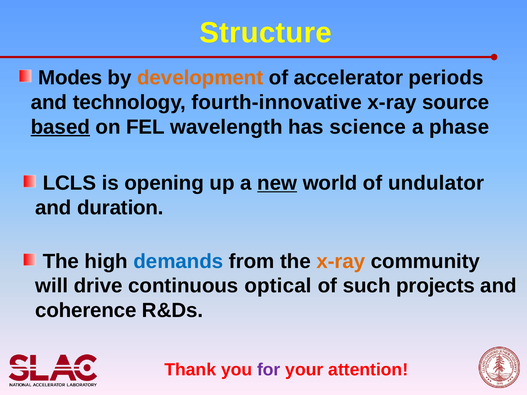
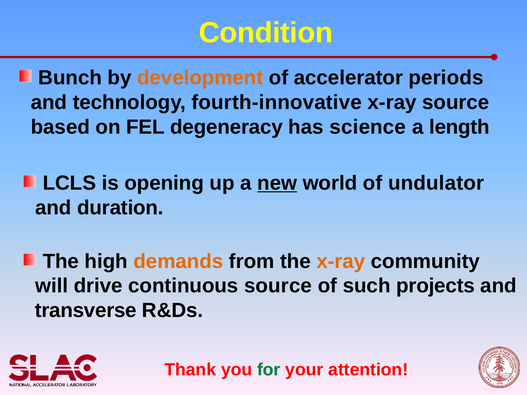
Structure: Structure -> Condition (266, 33)
Modes: Modes -> Bunch (70, 78)
based underline: present -> none (60, 127)
wavelength: wavelength -> degeneracy (226, 127)
phase: phase -> length (459, 127)
demands colour: blue -> orange (178, 261)
continuous optical: optical -> source (278, 286)
coherence: coherence -> transverse (86, 311)
for colour: purple -> green (269, 370)
